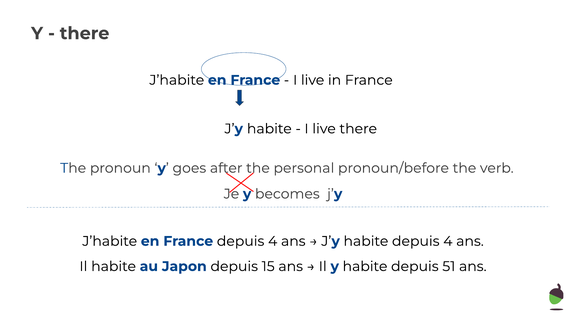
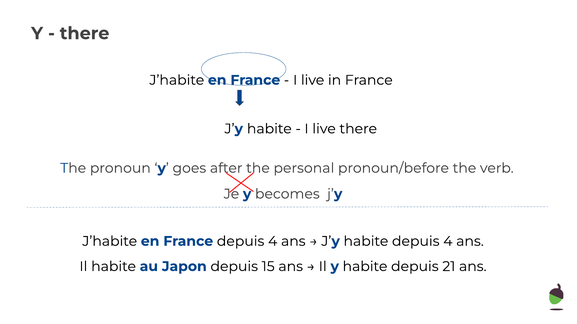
51: 51 -> 21 (449, 267)
